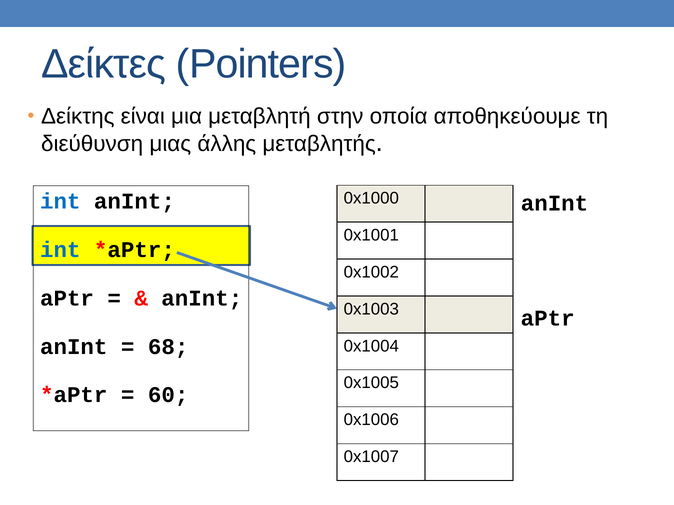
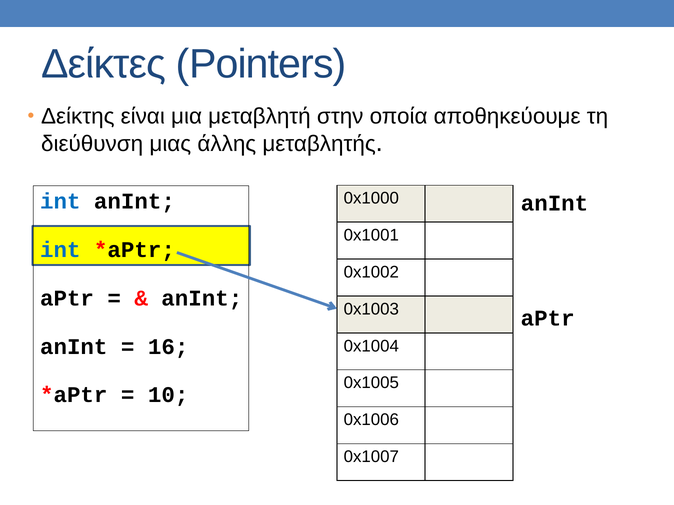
68: 68 -> 16 (168, 347)
60: 60 -> 10 (168, 395)
